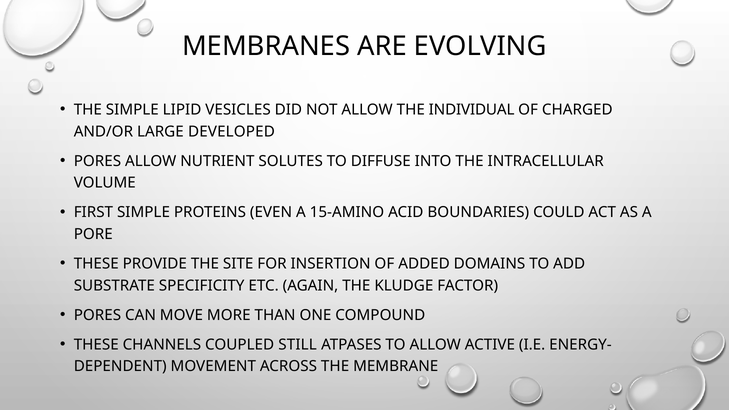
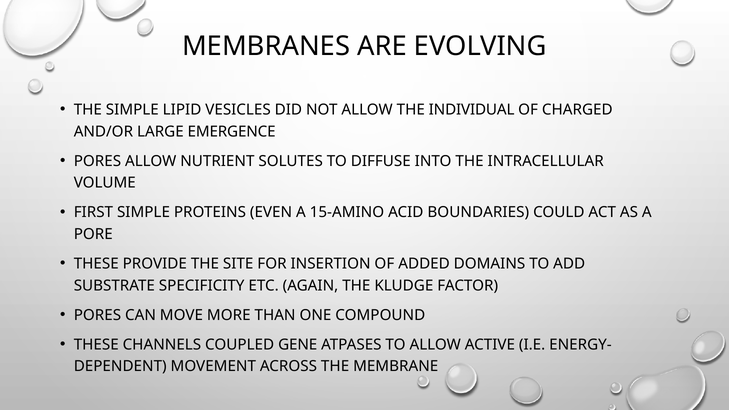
DEVELOPED: DEVELOPED -> EMERGENCE (232, 132)
STILL: STILL -> GENE (298, 345)
